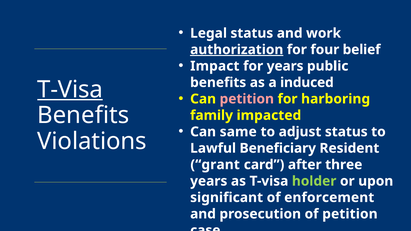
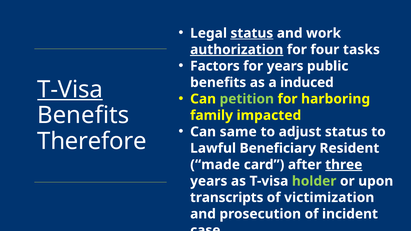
status underline: none -> present (252, 33)
belief: belief -> tasks (361, 50)
Impact: Impact -> Factors (215, 66)
petition colour: pink -> light green (247, 99)
Violations: Violations -> Therefore (92, 141)
grant: grant -> made (215, 165)
three underline: none -> present (344, 165)
significant: significant -> transcripts (227, 198)
enforcement: enforcement -> victimization (329, 198)
of petition: petition -> incident (350, 214)
